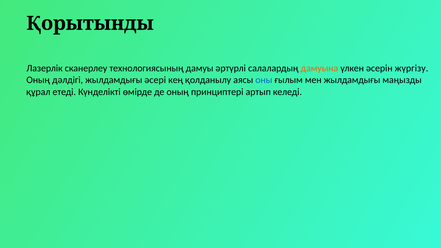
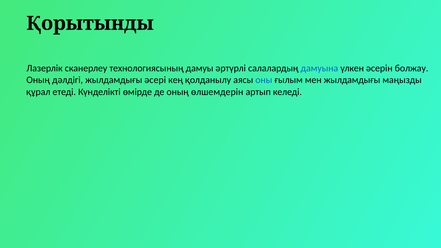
дамуына colour: orange -> blue (319, 68)
жүргізу: жүргізу -> болжау (412, 68)
принциптері: принциптері -> өлшемдерін (217, 92)
